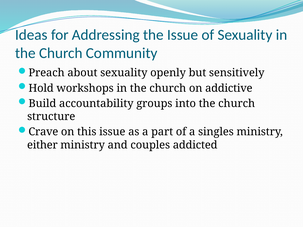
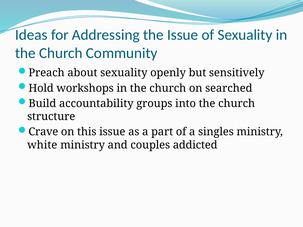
addictive: addictive -> searched (229, 88)
either: either -> white (42, 145)
